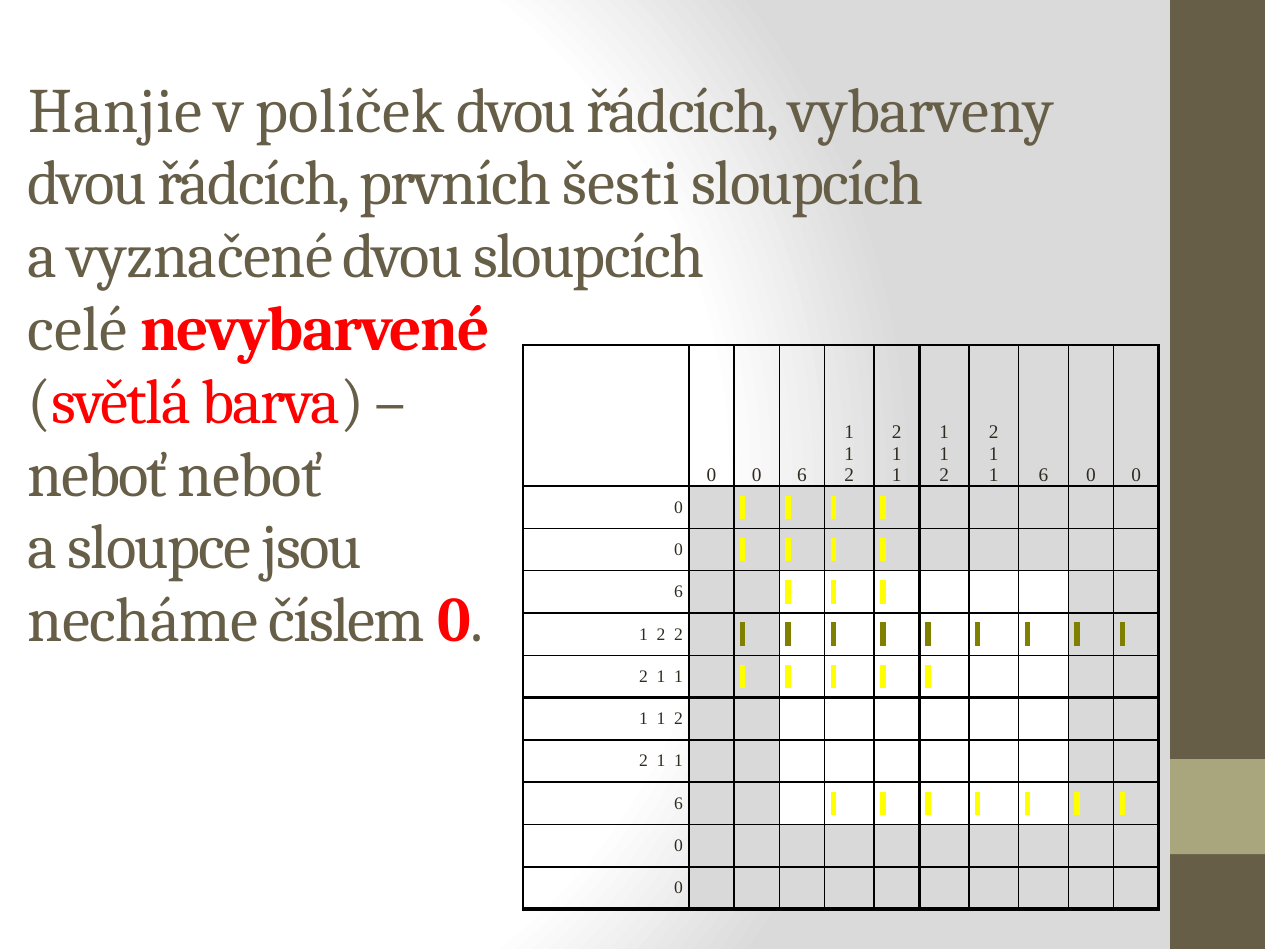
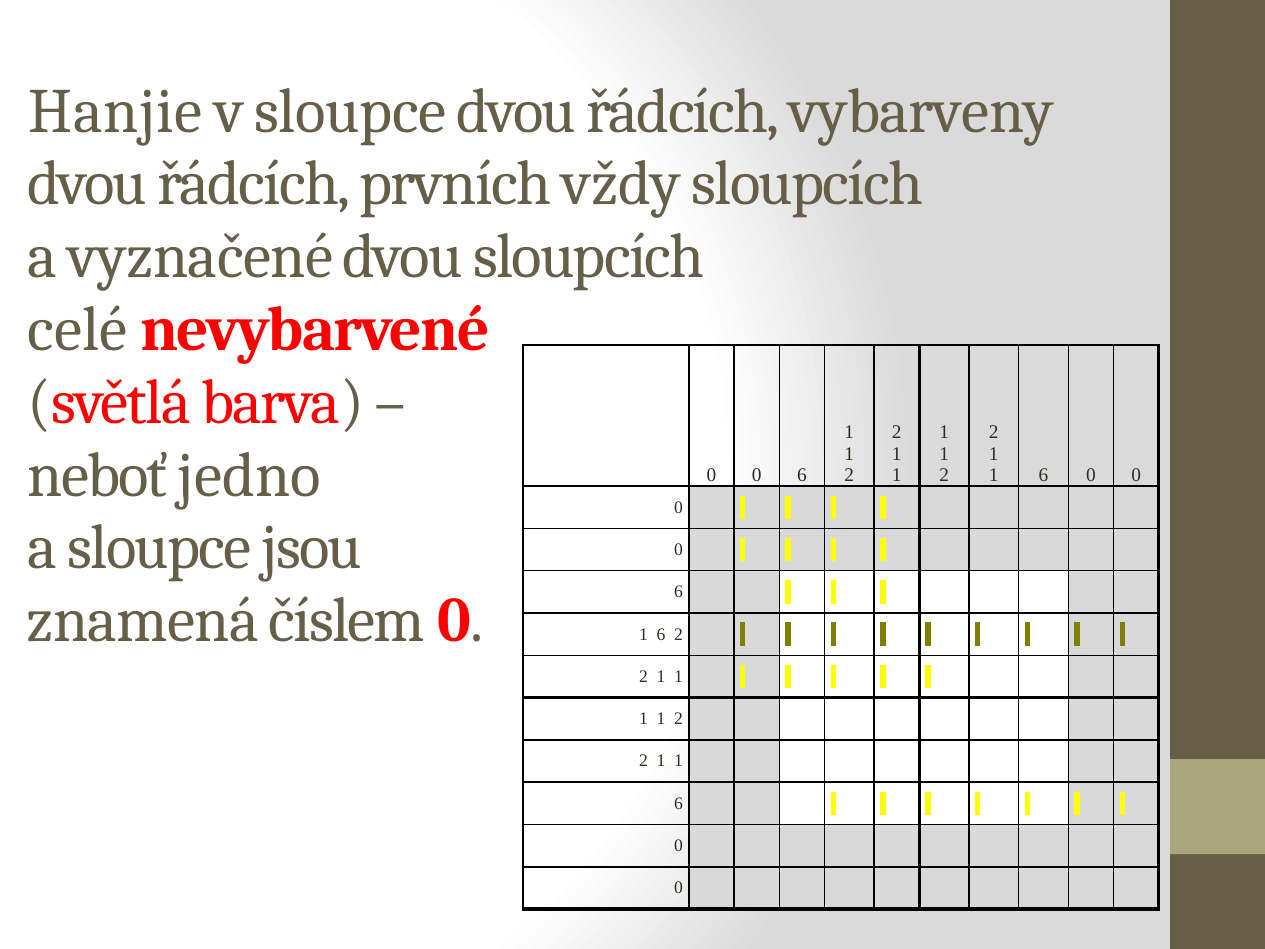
v políček: políček -> sloupce (350, 111)
šesti: šesti -> vždy (621, 184)
neboť neboť: neboť -> jedno (250, 475)
necháme: necháme -> znamená (143, 621)
2: 2 -> 6 (661, 634)
